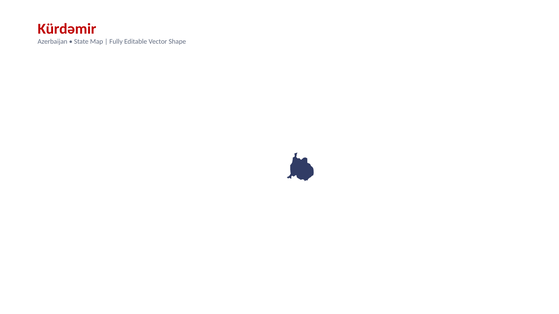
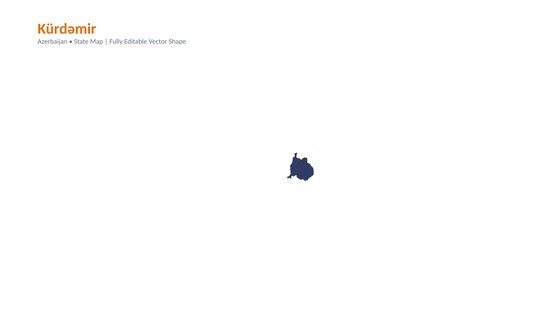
Kürdəmir colour: red -> orange (67, 29)
